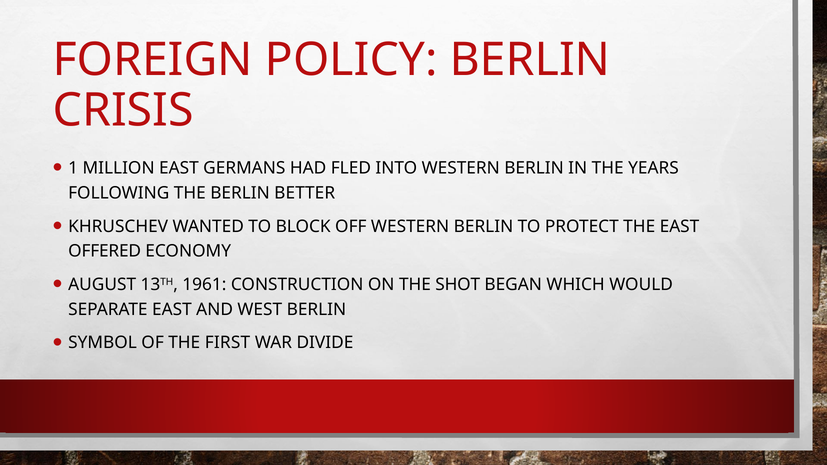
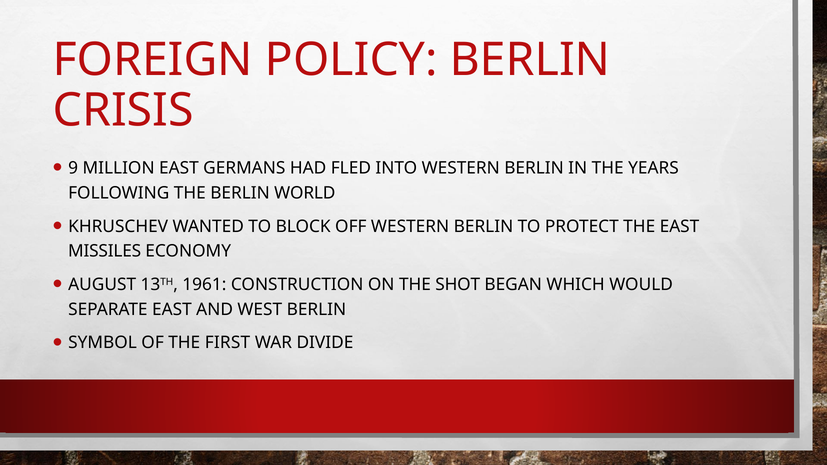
1: 1 -> 9 (73, 168)
BETTER: BETTER -> WORLD (305, 193)
OFFERED: OFFERED -> MISSILES (105, 251)
